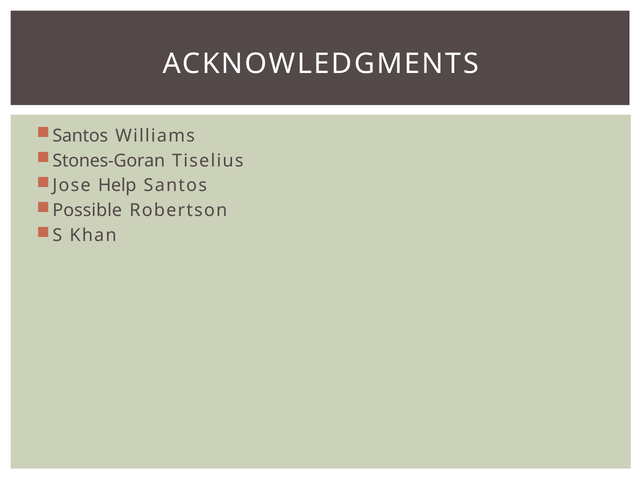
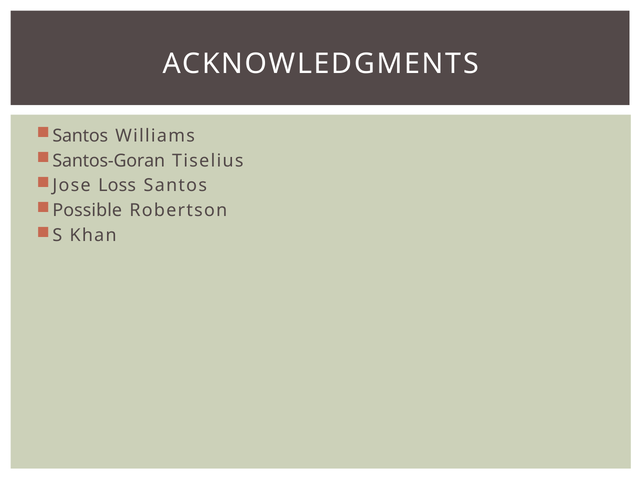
Stones-Goran: Stones-Goran -> Santos-Goran (109, 161)
Help: Help -> Loss (117, 186)
